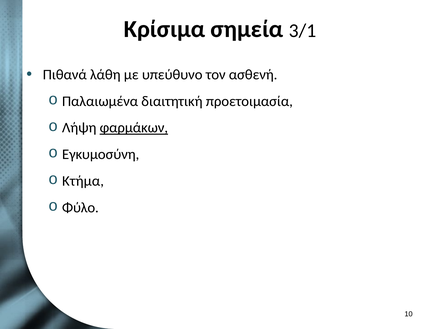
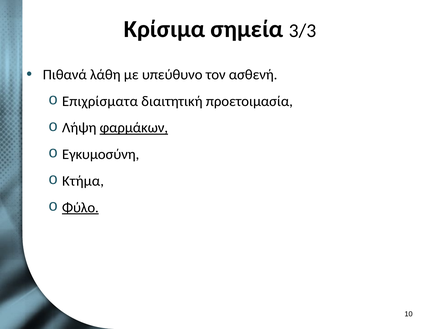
3/1: 3/1 -> 3/3 (303, 31)
Παλαιωμένα: Παλαιωμένα -> Επιχρίσματα (100, 101)
Φύλο underline: none -> present (80, 208)
